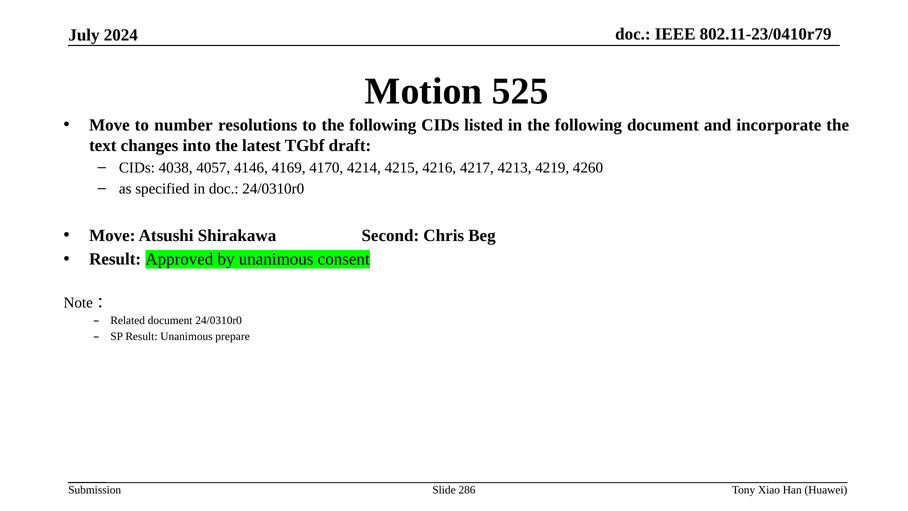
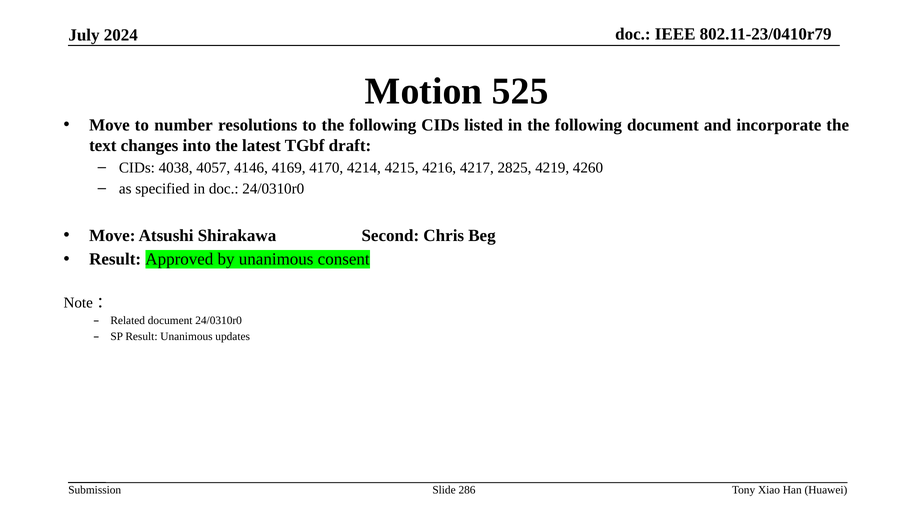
4213: 4213 -> 2825 (515, 168)
prepare: prepare -> updates (233, 336)
